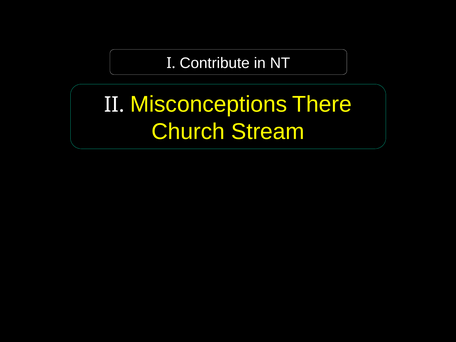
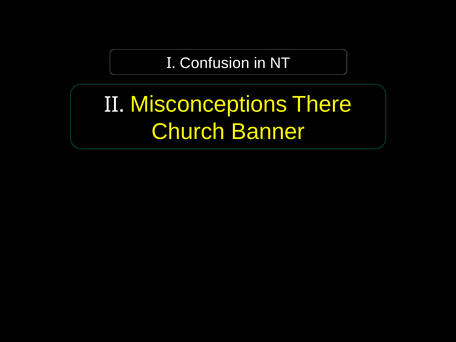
Contribute: Contribute -> Confusion (215, 63)
Stream: Stream -> Banner (268, 132)
